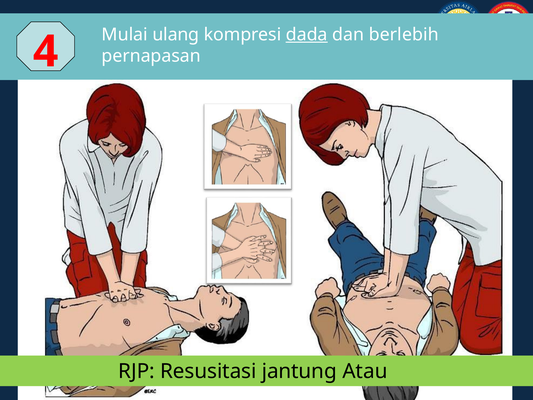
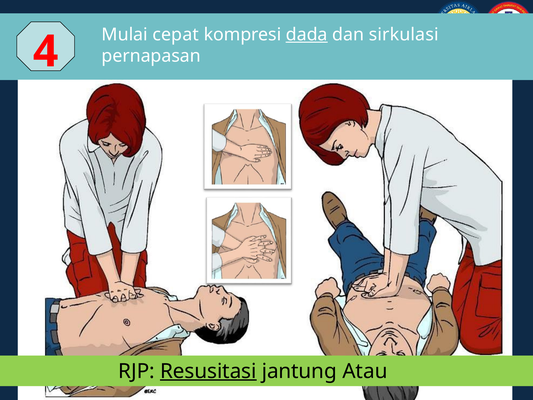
ulang: ulang -> cepat (176, 34)
berlebih: berlebih -> sirkulasi (404, 34)
Resusitasi underline: none -> present (208, 371)
